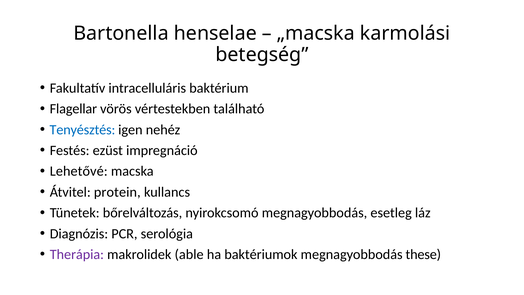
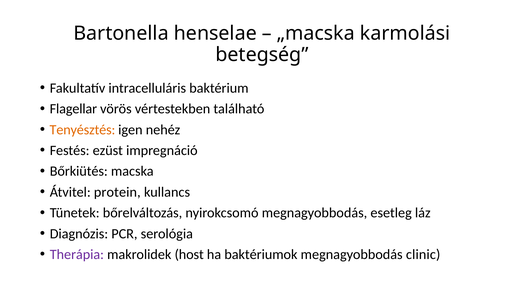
Tenyésztés colour: blue -> orange (82, 130)
Lehetővé: Lehetővé -> Bőrkiütés (79, 171)
able: able -> host (189, 254)
these: these -> clinic (423, 254)
